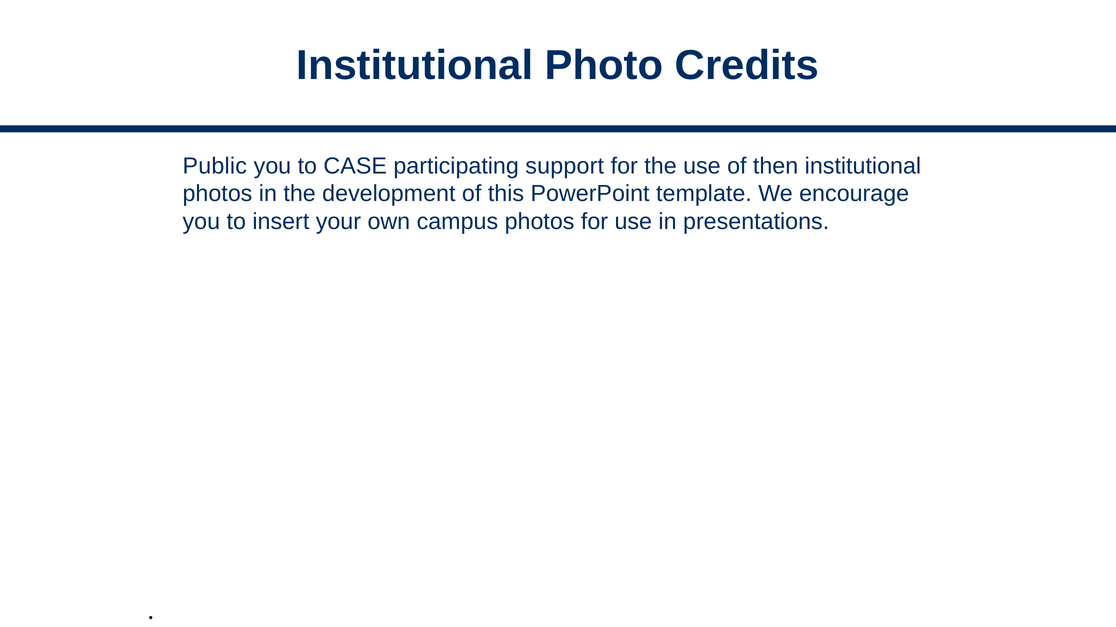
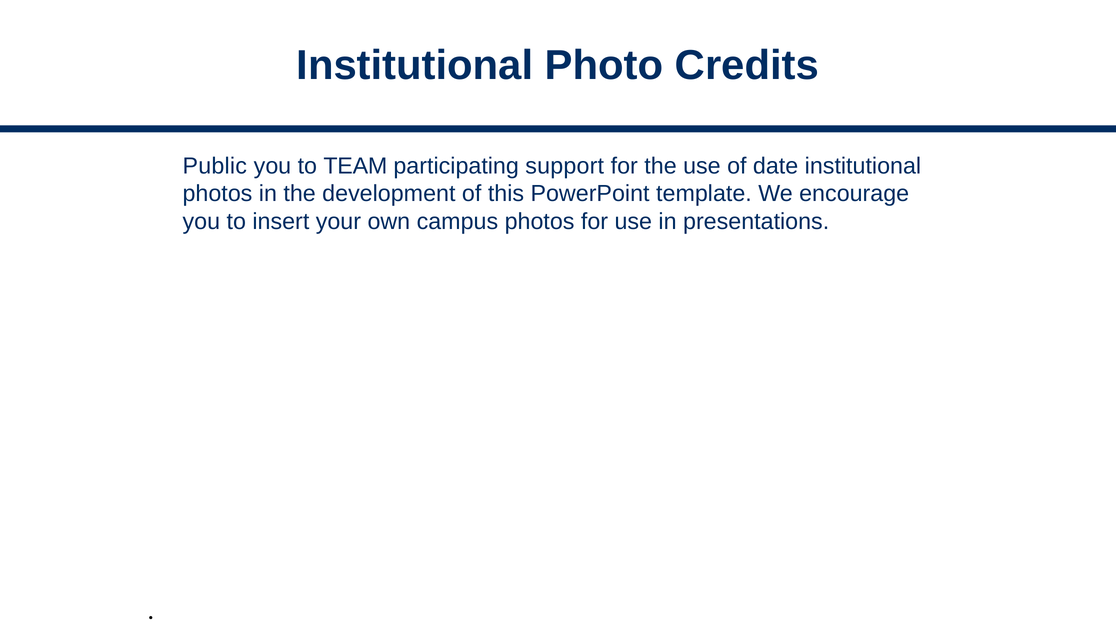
CASE: CASE -> TEAM (355, 166)
then: then -> date (776, 166)
